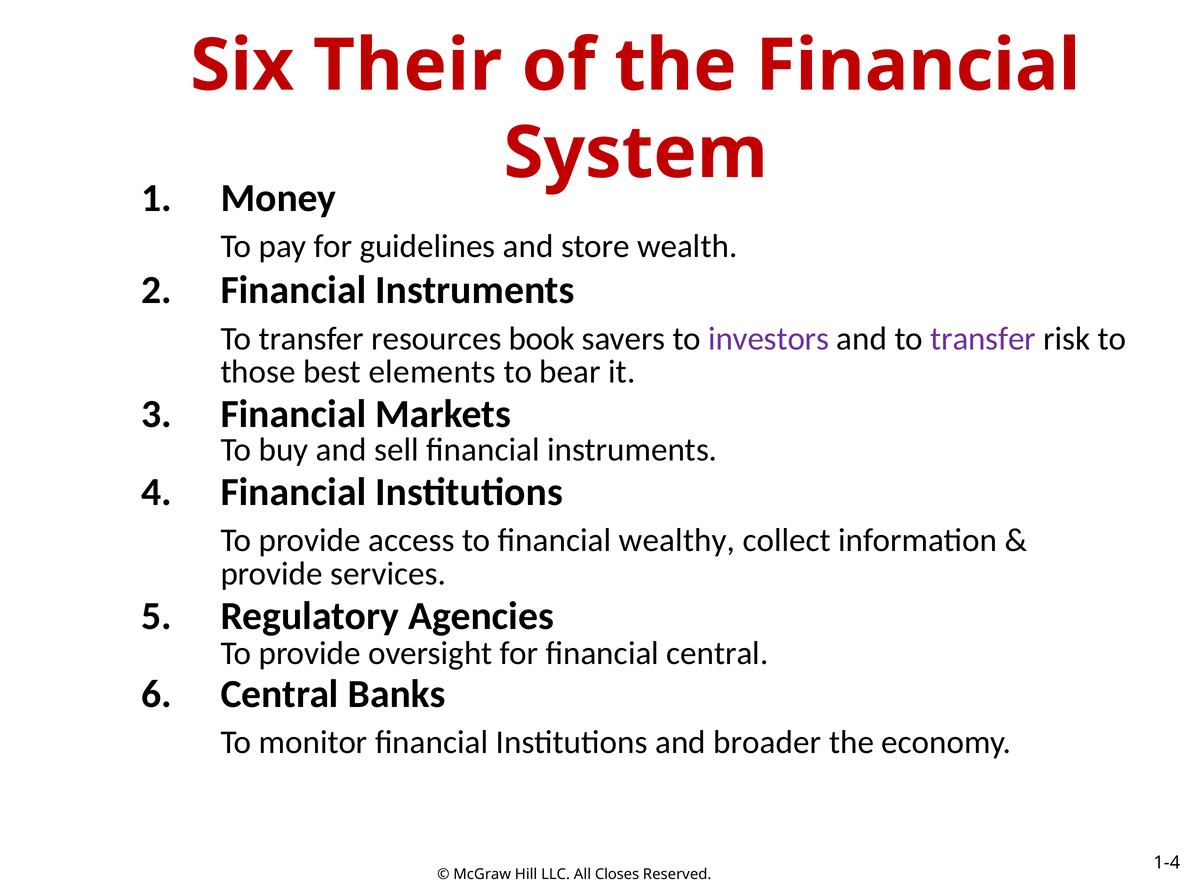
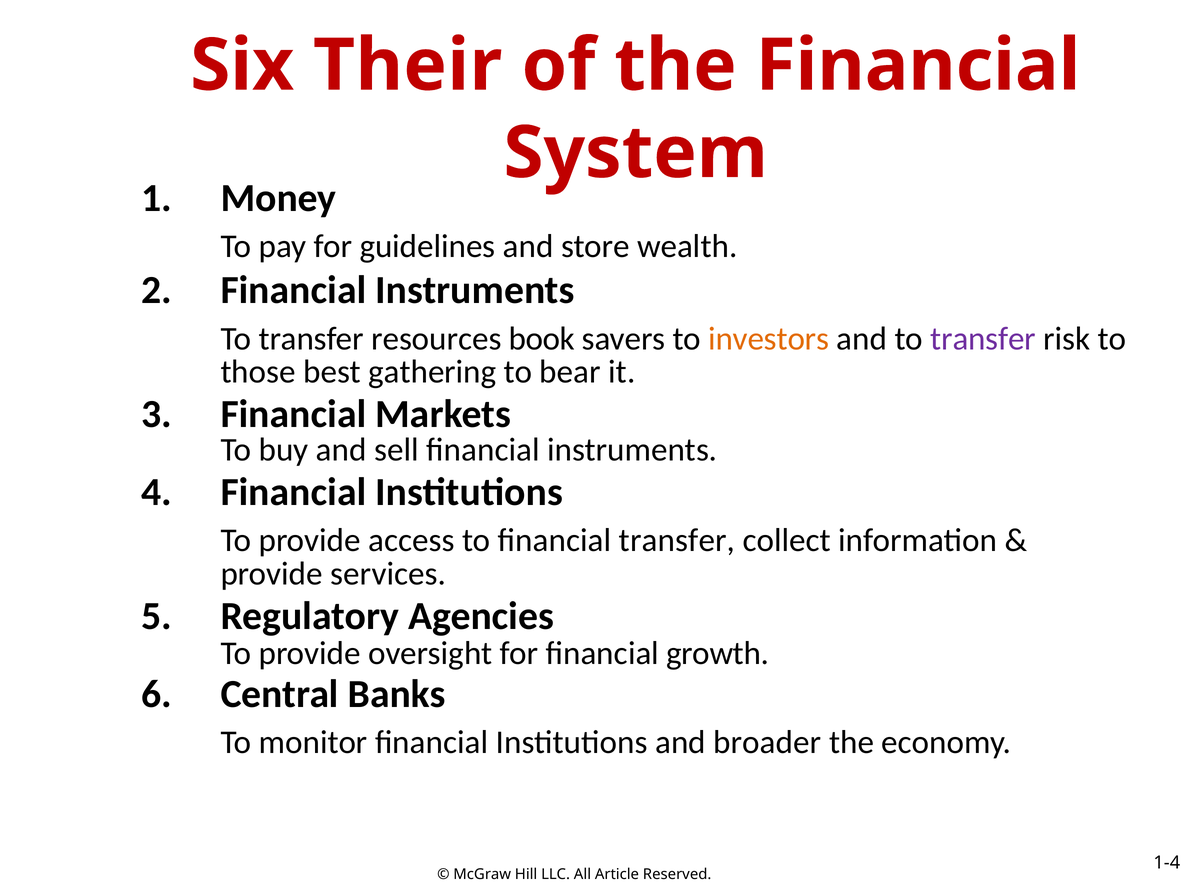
investors colour: purple -> orange (769, 339)
elements: elements -> gathering (432, 372)
financial wealthy: wealthy -> transfer (677, 541)
financial central: central -> growth (718, 653)
Closes: Closes -> Article (617, 874)
